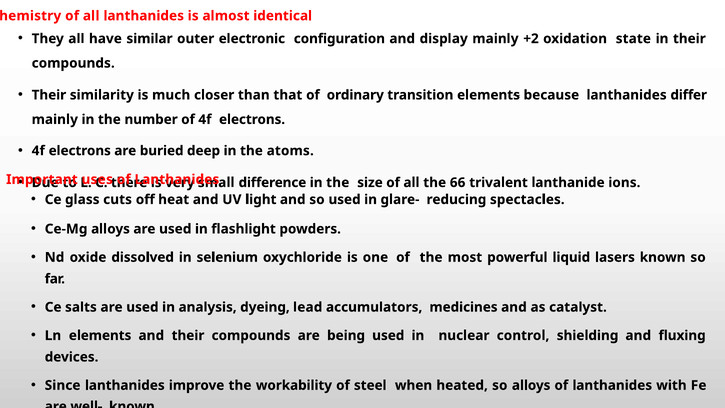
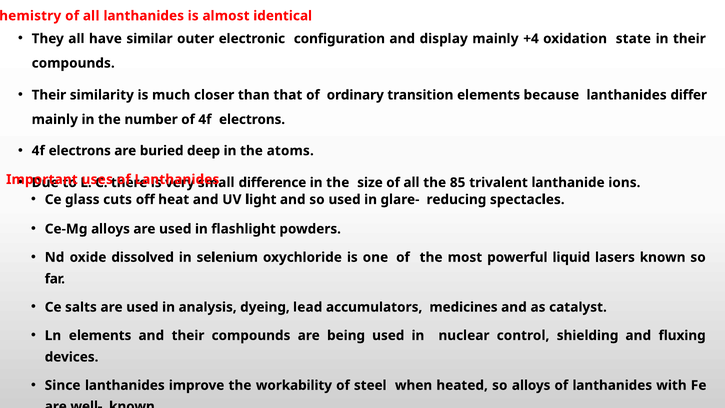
+2: +2 -> +4 (531, 39)
66: 66 -> 85 (458, 183)
